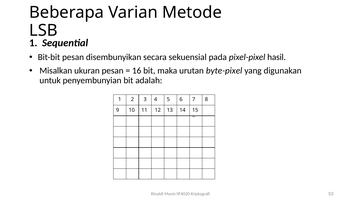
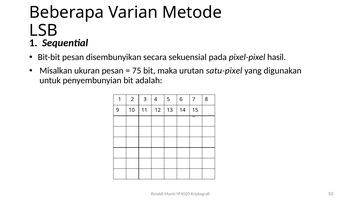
16: 16 -> 75 (137, 71)
byte-pixel: byte-pixel -> satu-pixel (224, 71)
